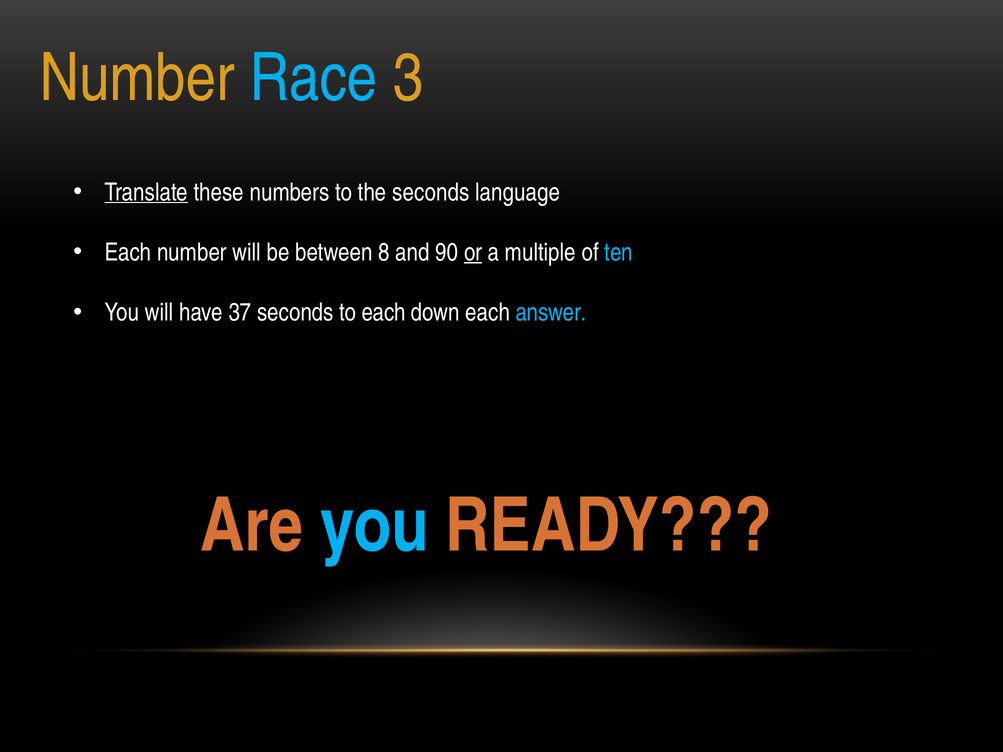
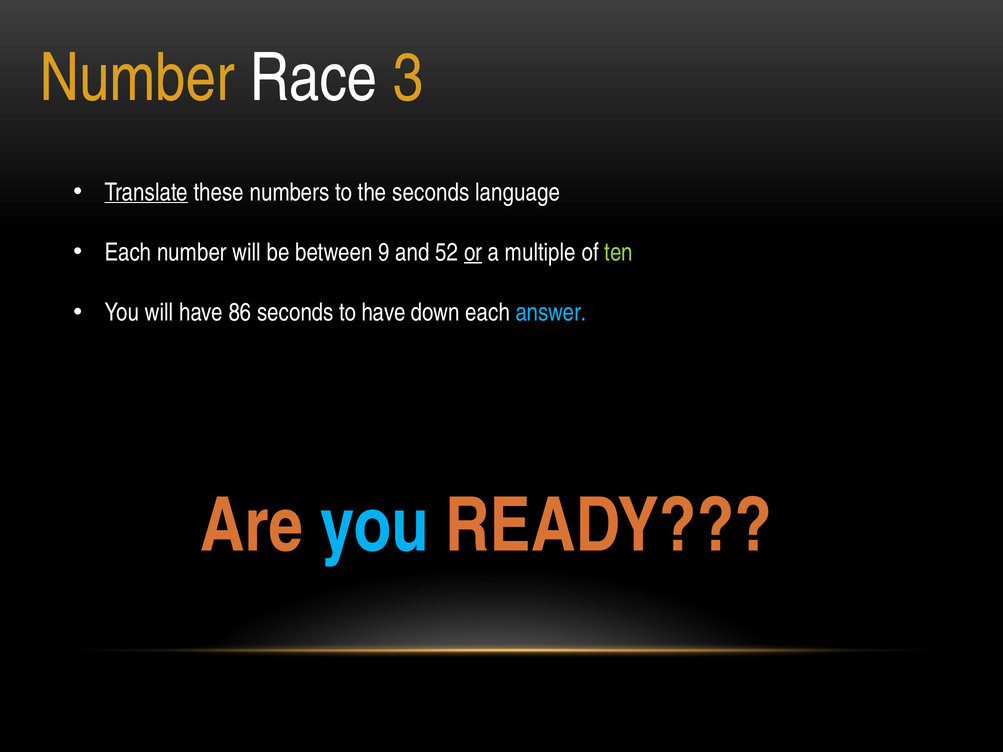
Race colour: light blue -> white (314, 78)
8: 8 -> 9 (384, 253)
90: 90 -> 52 (447, 253)
ten colour: light blue -> light green (619, 253)
37: 37 -> 86 (240, 313)
to each: each -> have (384, 313)
